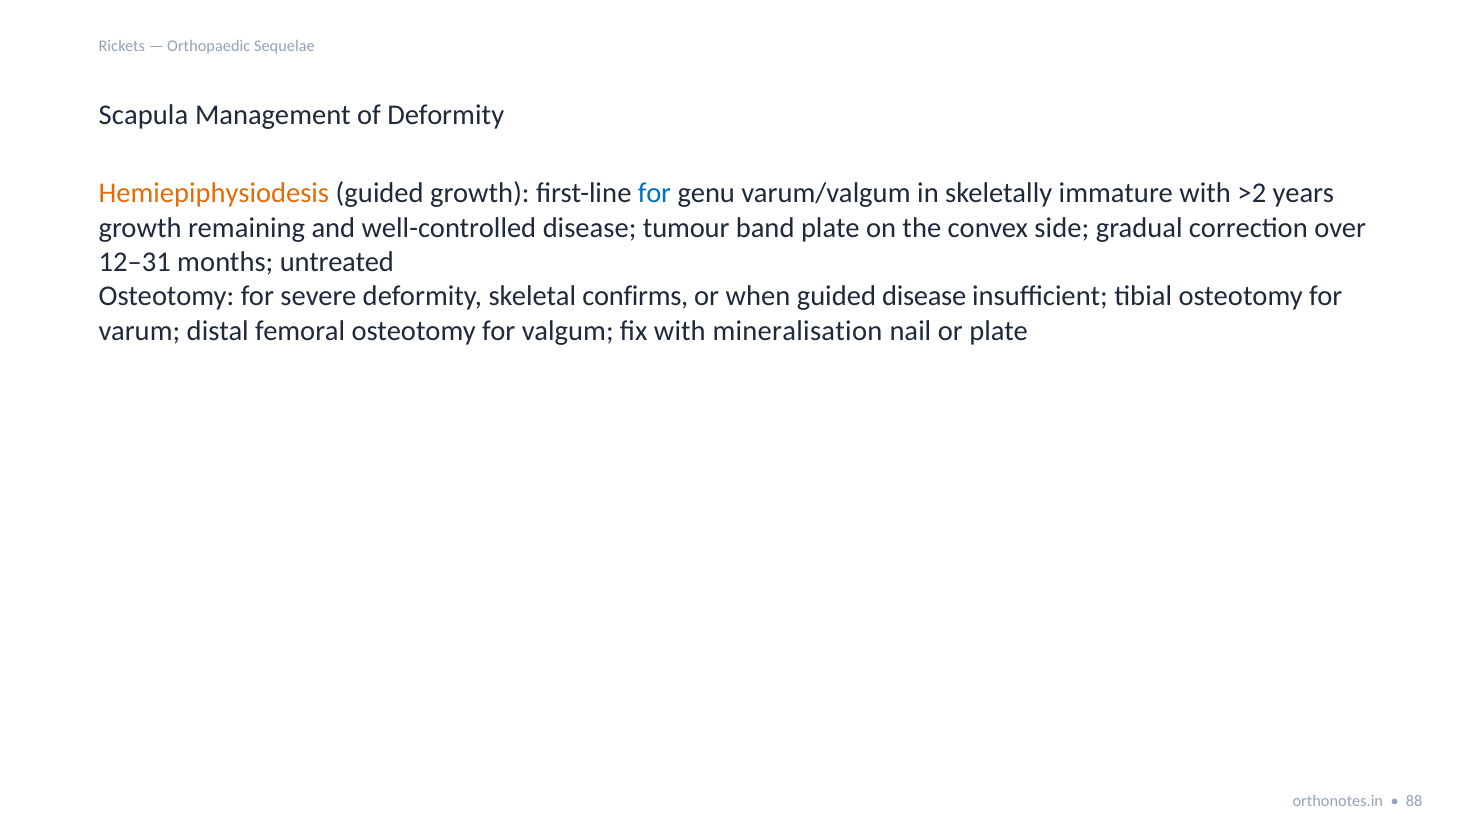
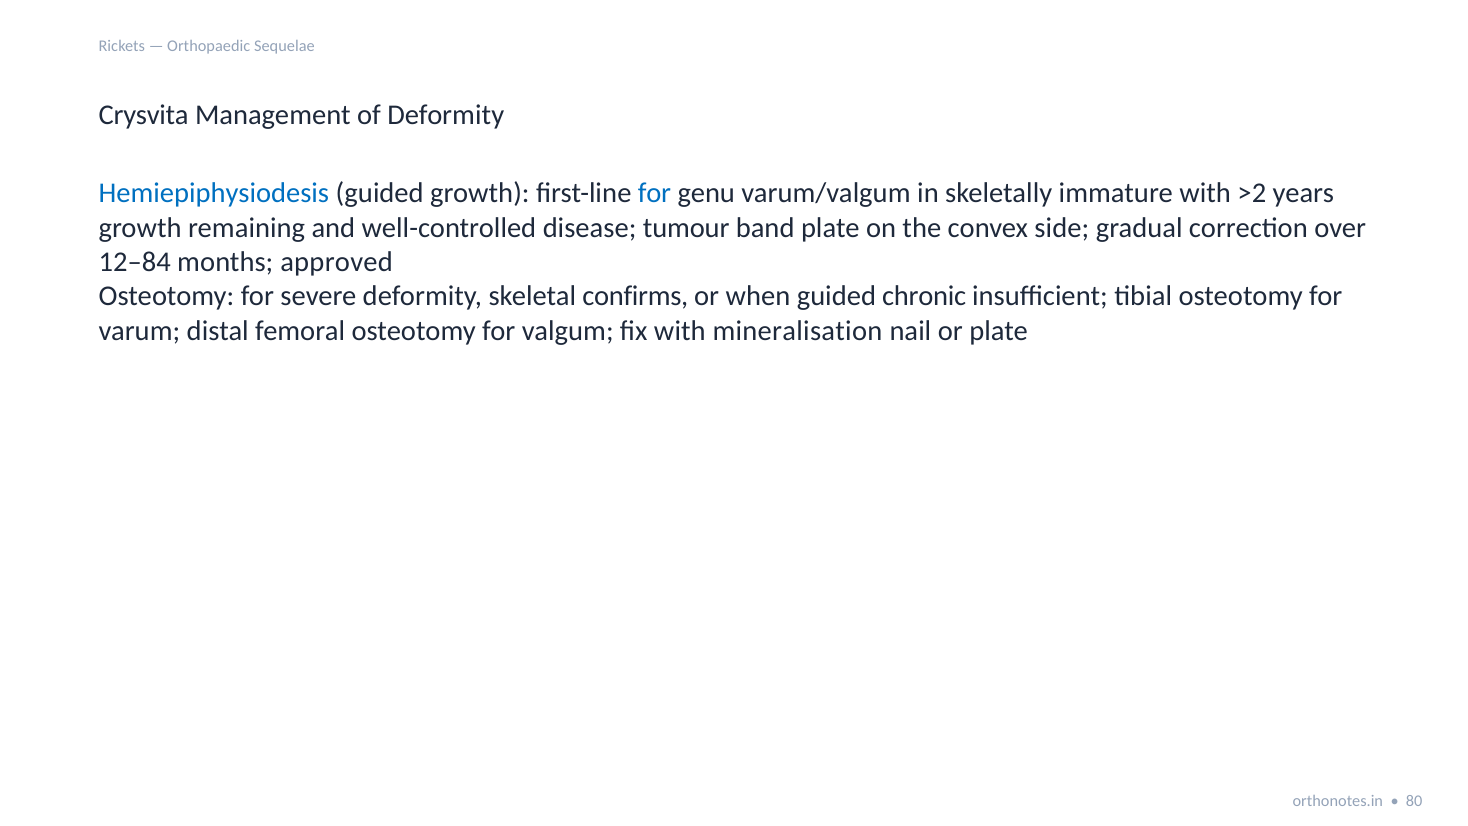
Scapula: Scapula -> Crysvita (144, 115)
Hemiepiphysiodesis colour: orange -> blue (214, 193)
12–31: 12–31 -> 12–84 (135, 262)
untreated: untreated -> approved (337, 262)
guided disease: disease -> chronic (924, 296)
88: 88 -> 80 (1414, 801)
